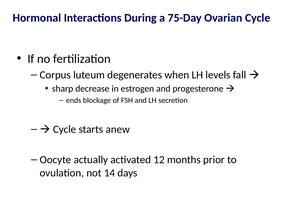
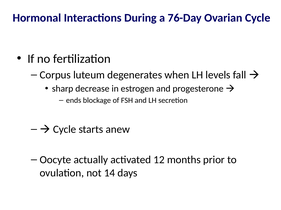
75-Day: 75-Day -> 76-Day (185, 18)
